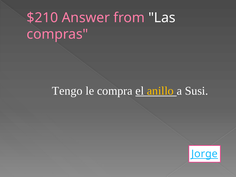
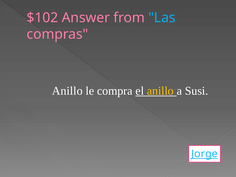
$210: $210 -> $102 (42, 18)
Las colour: white -> light blue (162, 18)
Tengo: Tengo -> Anillo (67, 91)
